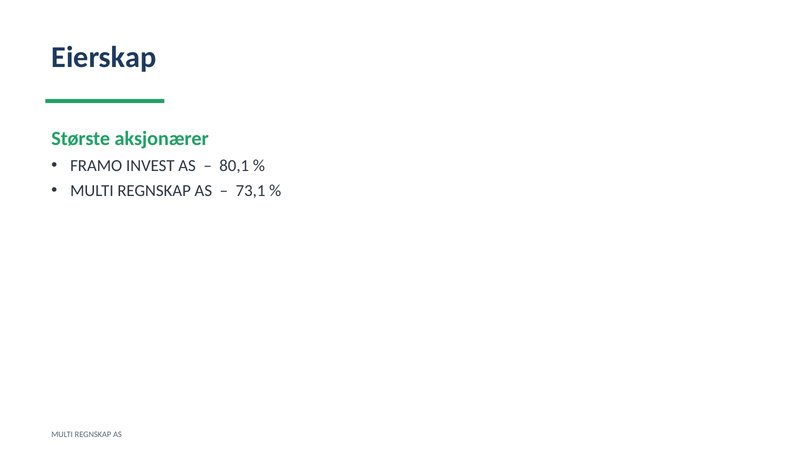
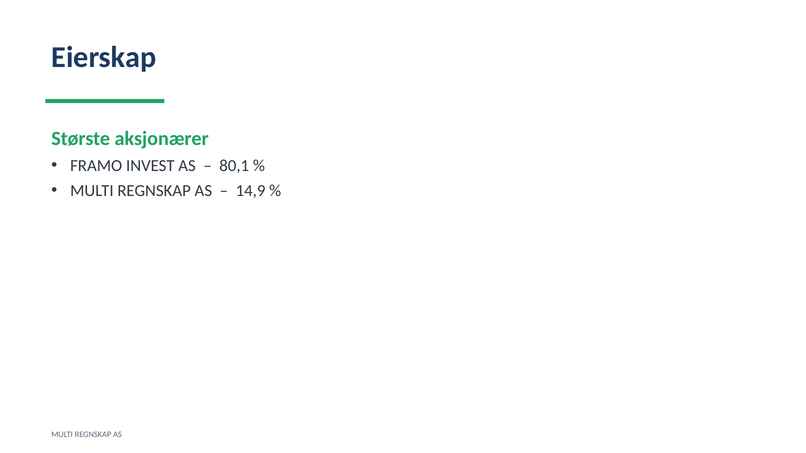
73,1: 73,1 -> 14,9 (251, 191)
